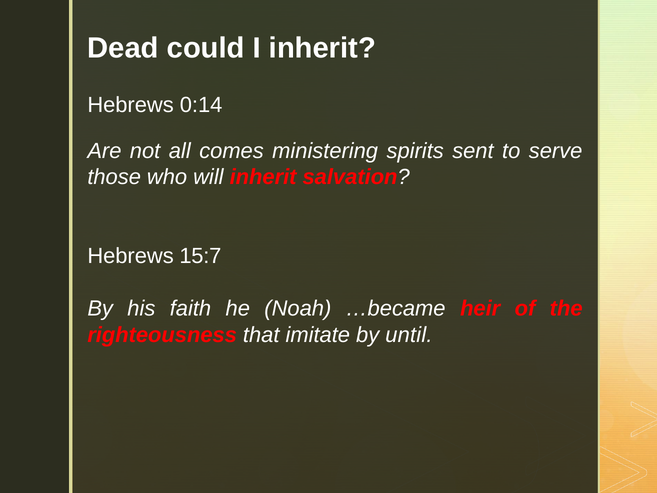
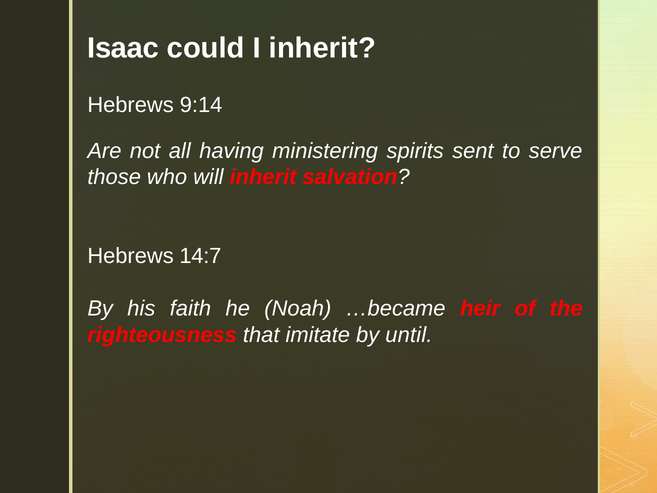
Dead: Dead -> Isaac (123, 48)
0:14: 0:14 -> 9:14 (201, 105)
comes: comes -> having (232, 151)
15:7: 15:7 -> 14:7 (200, 256)
